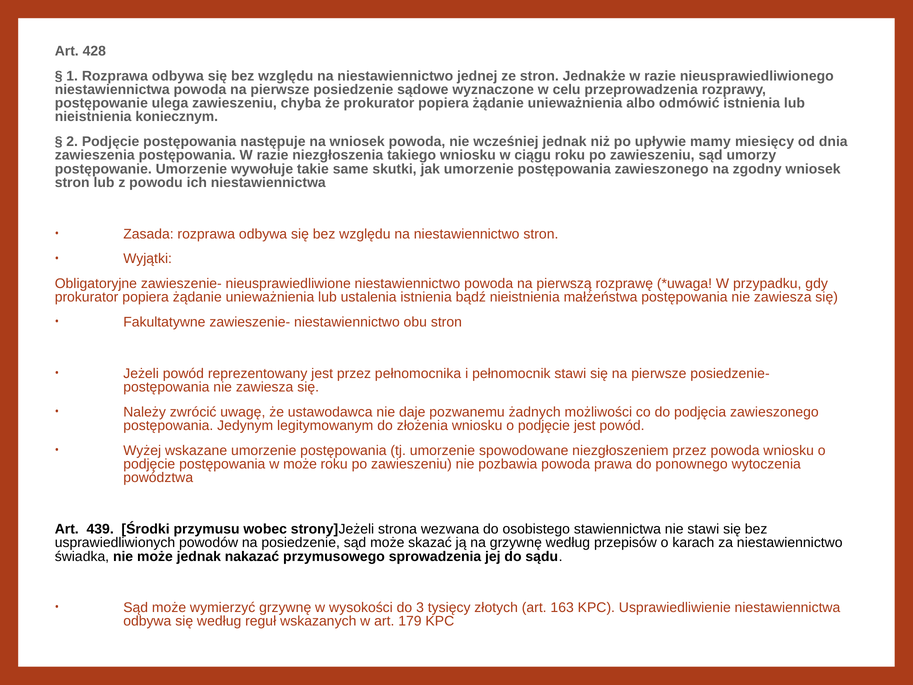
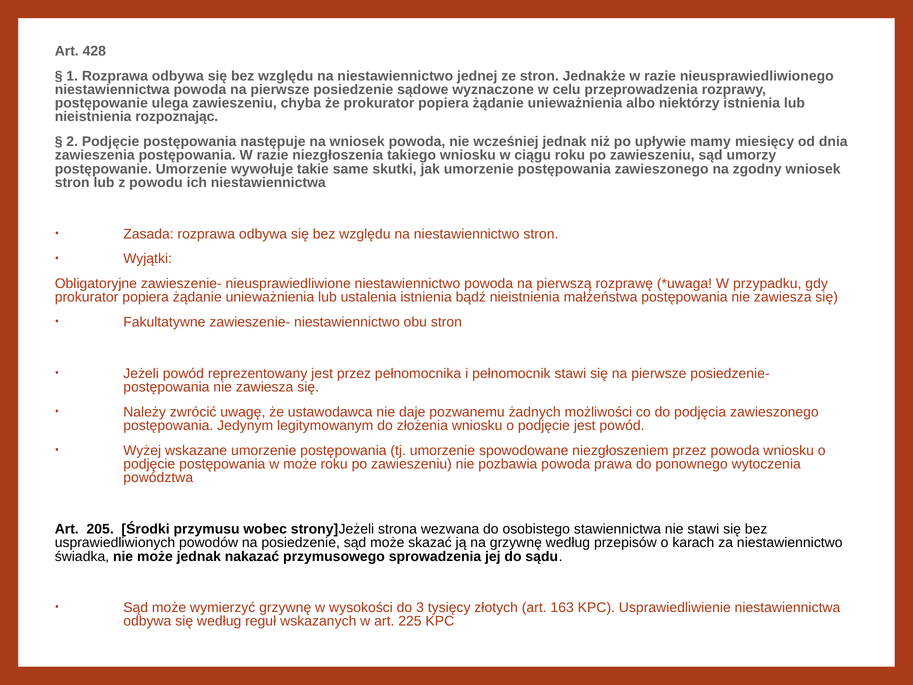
odmówić: odmówić -> niektórzy (689, 103)
koniecznym: koniecznym -> rozpoznając (177, 117)
439: 439 -> 205 (100, 529)
179: 179 -> 225 (410, 621)
